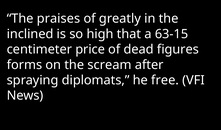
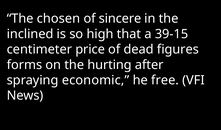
praises: praises -> chosen (58, 19)
greatly: greatly -> sincere (120, 19)
63-15: 63-15 -> 39-15 (172, 34)
scream: scream -> hurting (110, 65)
diplomats: diplomats -> economic (96, 80)
